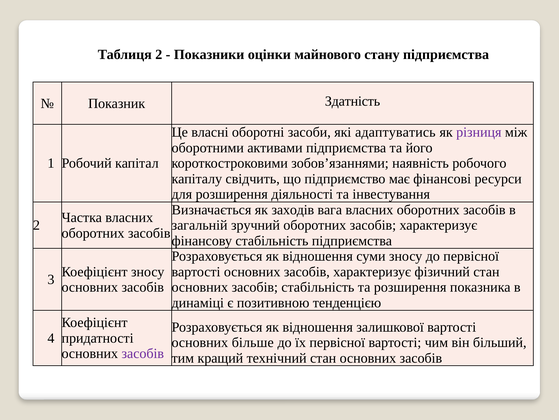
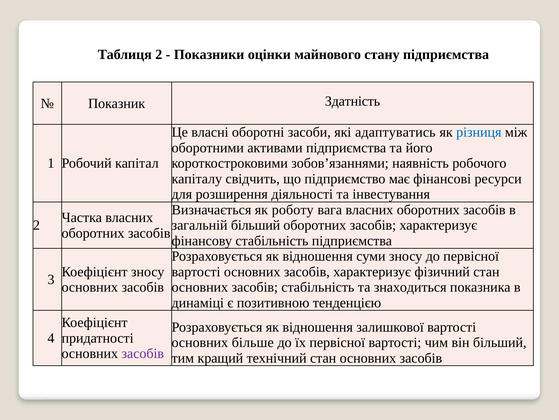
різниця colour: purple -> blue (479, 132)
заходів: заходів -> роботу (293, 209)
загальній зручний: зручний -> більший (256, 225)
та розширення: розширення -> знаходиться (410, 287)
